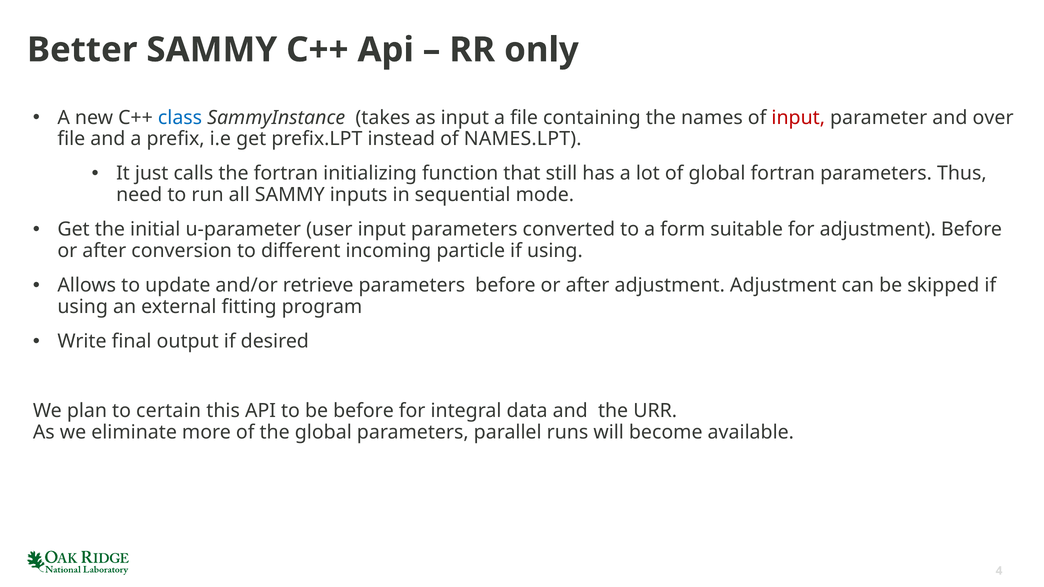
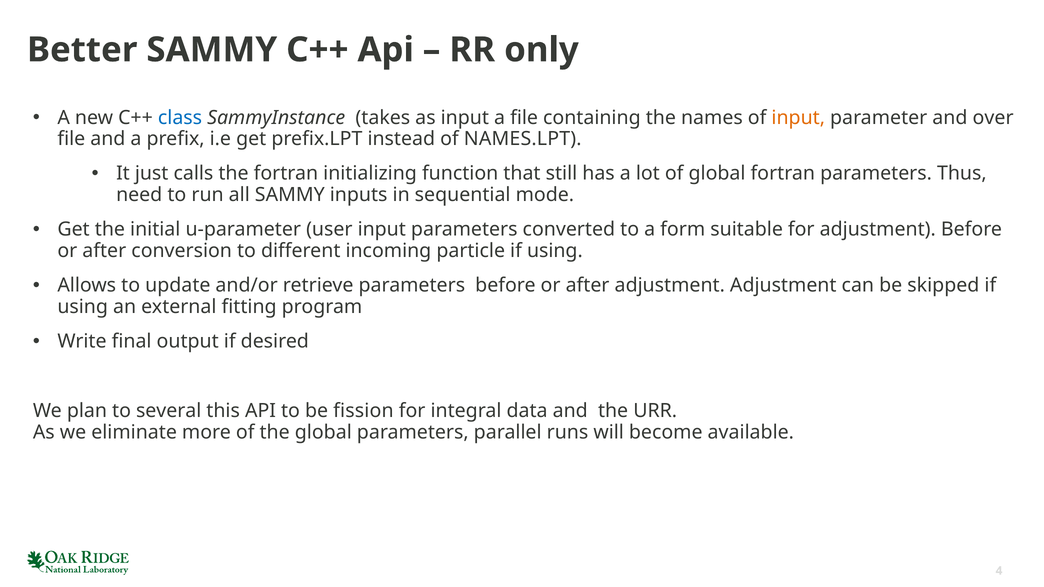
input colour: red -> orange (798, 118)
certain: certain -> several (169, 411)
be before: before -> fission (363, 411)
